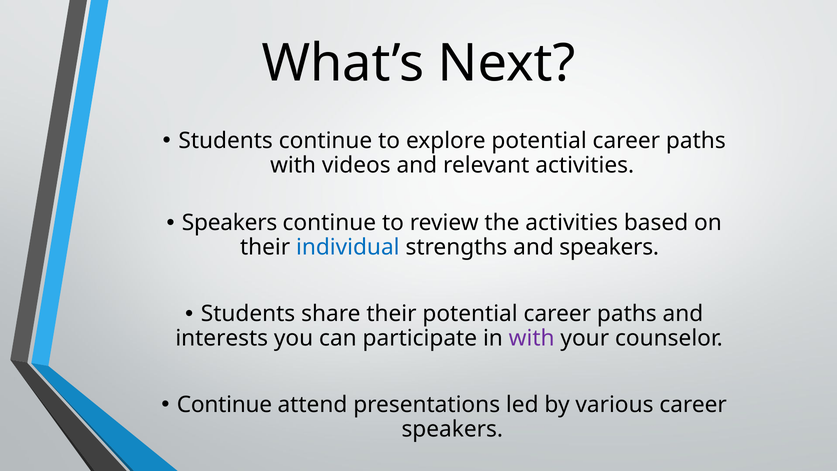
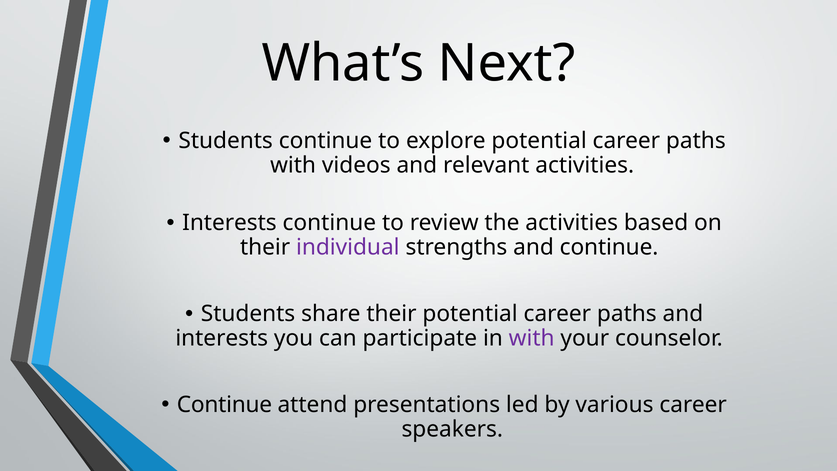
Speakers: Speakers -> Interests (229, 223)
individual colour: blue -> purple (348, 247)
and speakers: speakers -> continue (609, 247)
